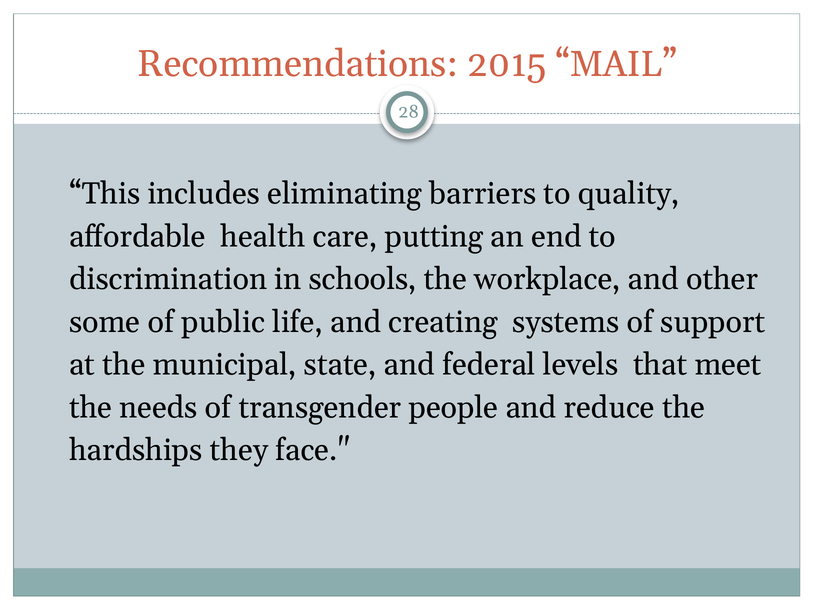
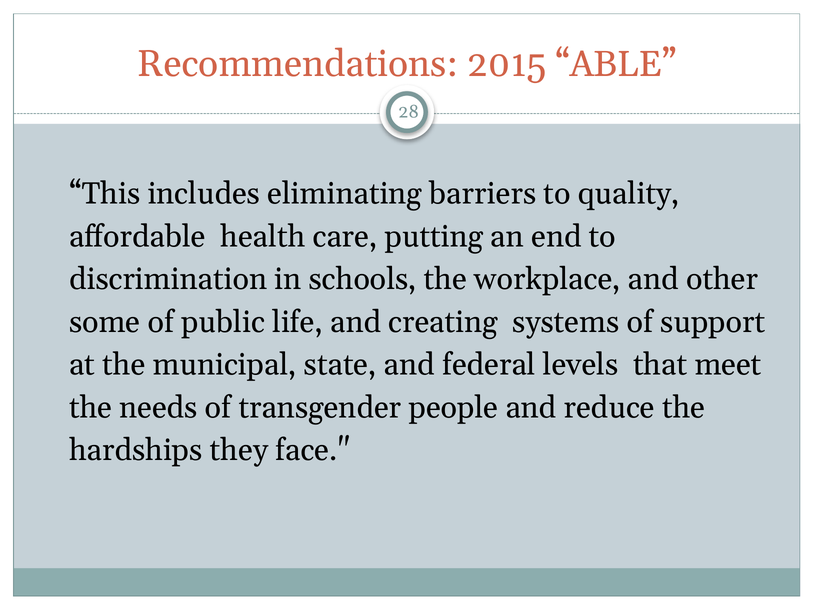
MAIL: MAIL -> ABLE (616, 64)
